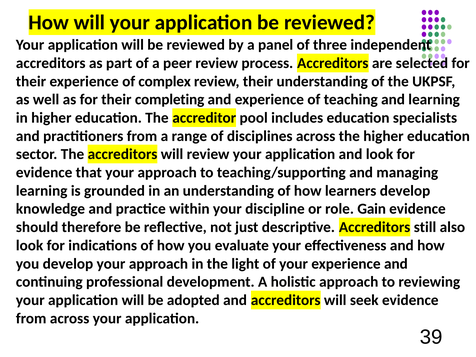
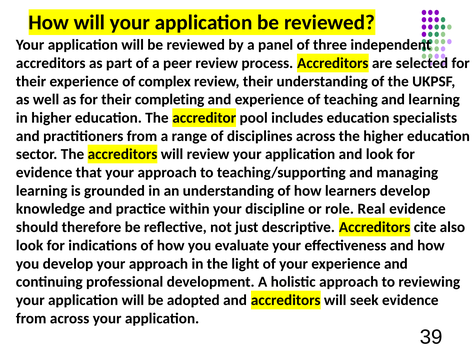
Gain: Gain -> Real (371, 209)
still: still -> cite (425, 227)
